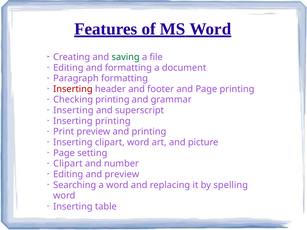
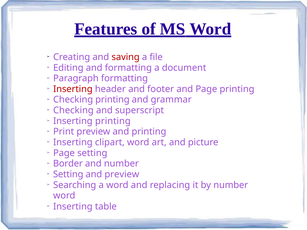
saving colour: green -> red (126, 57)
Inserting: Inserting -> Checking (73, 110)
Clipart: Clipart -> Border (68, 164)
Editing: Editing -> Setting (68, 174)
by spelling: spelling -> number (231, 185)
